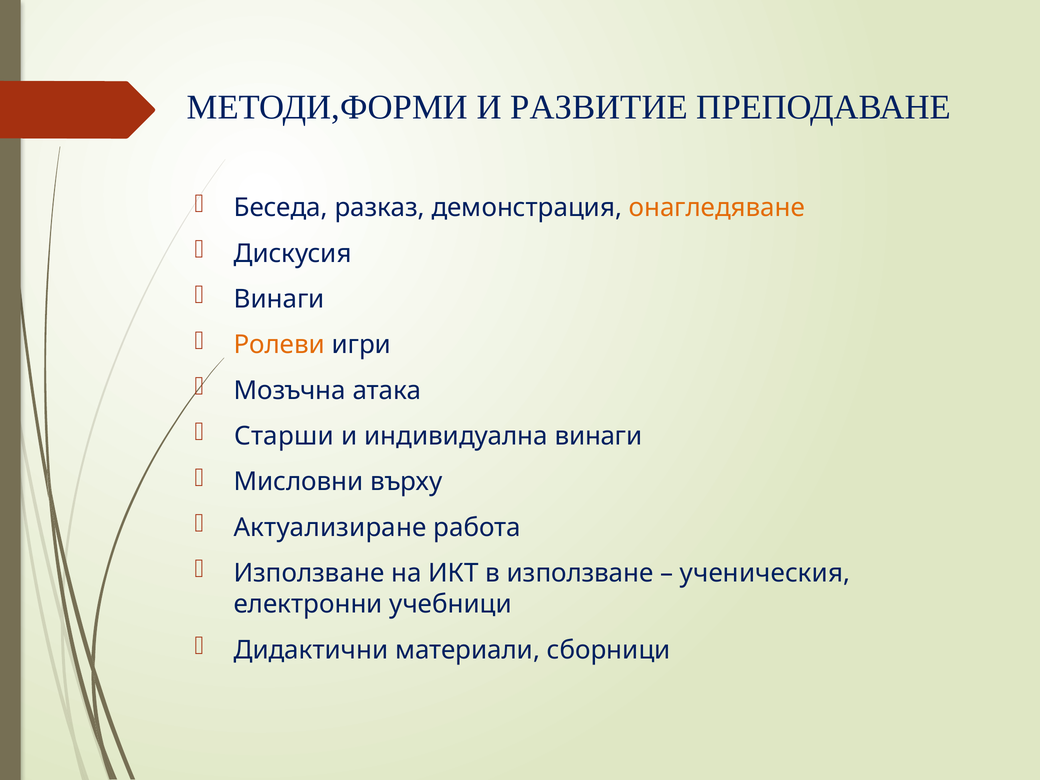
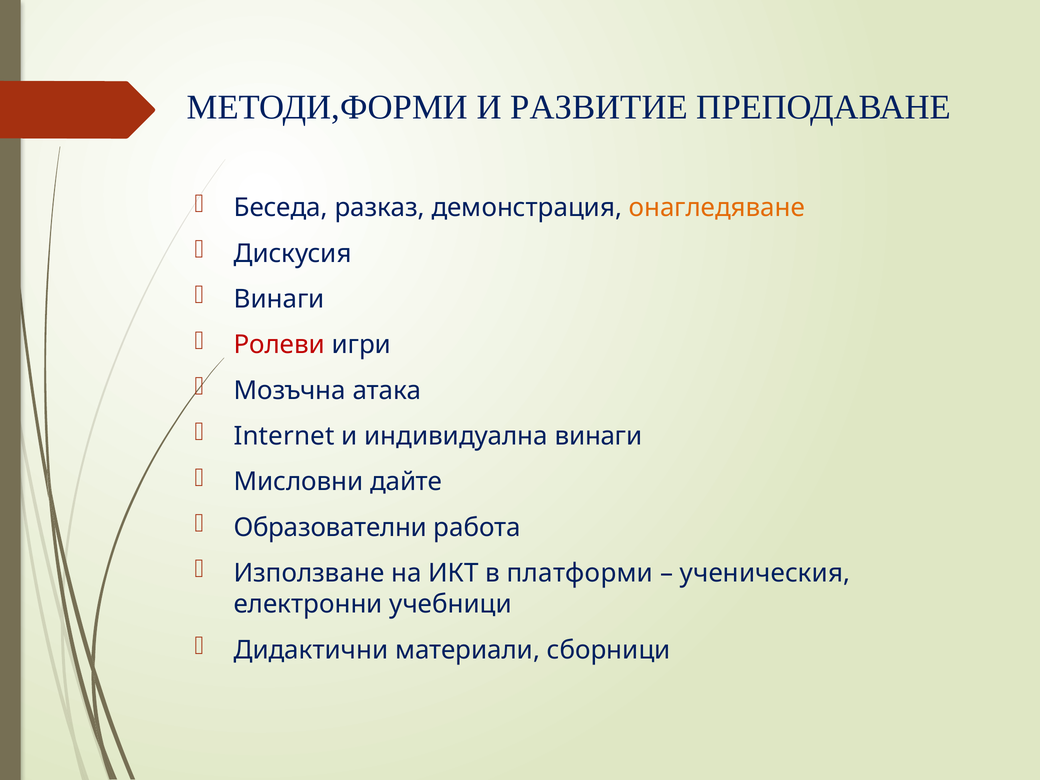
Ролеви colour: orange -> red (279, 345)
Старши: Старши -> Internet (284, 436)
върху: върху -> дайте (406, 482)
Актуализиране: Актуализиране -> Образователни (330, 527)
в използване: използване -> платформи (580, 573)
